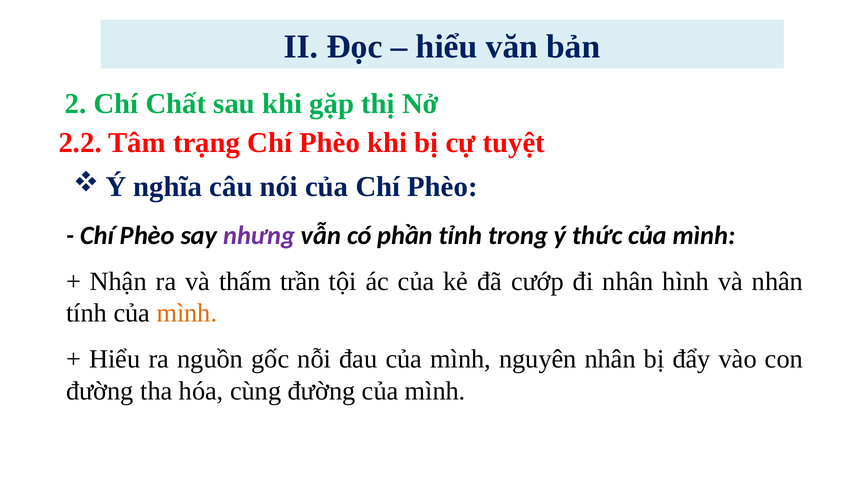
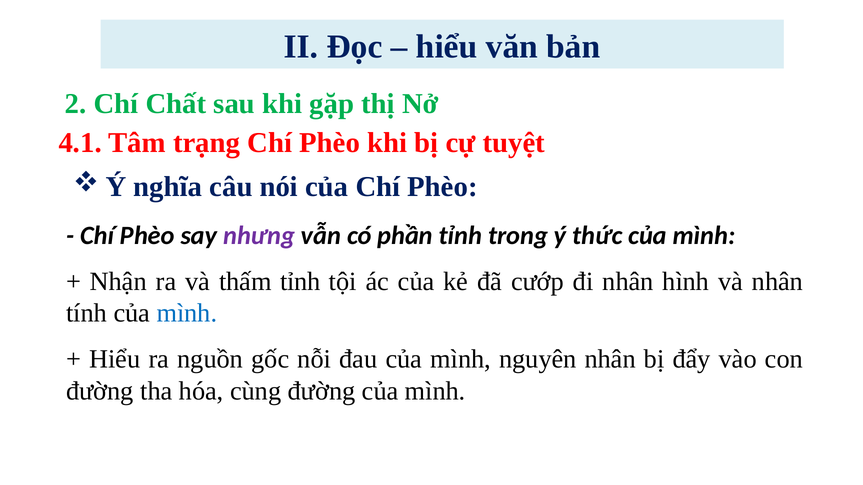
2.2: 2.2 -> 4.1 (80, 143)
thấm trần: trần -> tỉnh (300, 282)
mình colour: orange -> blue (187, 314)
